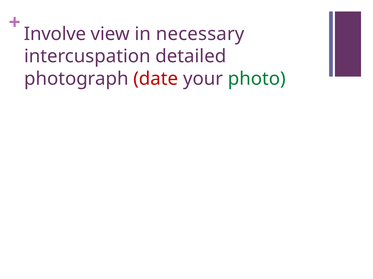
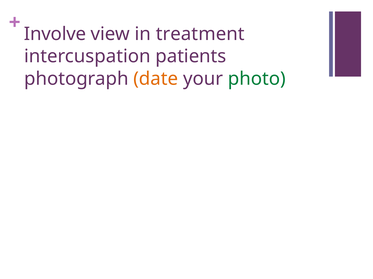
necessary: necessary -> treatment (200, 34)
detailed: detailed -> patients (191, 56)
date colour: red -> orange (156, 79)
